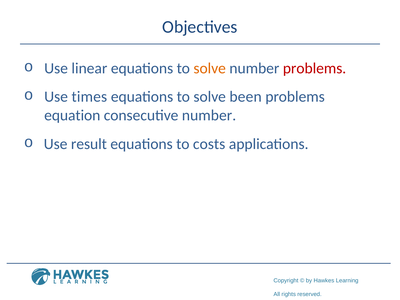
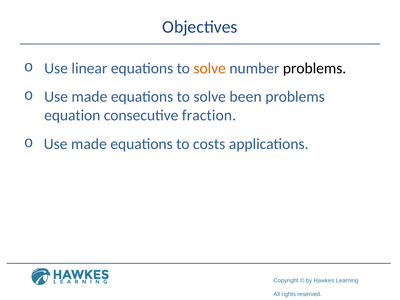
problems colour: red -> black (315, 68)
times: times -> made (89, 97)
consecutive number: number -> fraction (209, 116)
result: result -> made (89, 144)
